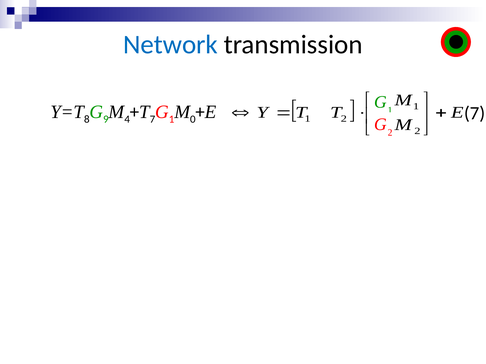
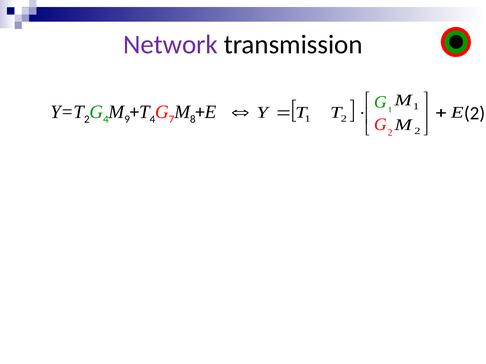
Network colour: blue -> purple (170, 45)
8: 8 -> 2 (87, 119)
G 9: 9 -> 4 (106, 119)
4: 4 -> 9 (127, 119)
7: 7 -> 4 (152, 119)
G 1: 1 -> 7 (172, 119)
0: 0 -> 8 (193, 119)
7: 7 -> 2 (475, 113)
